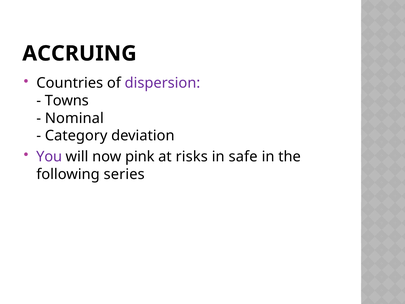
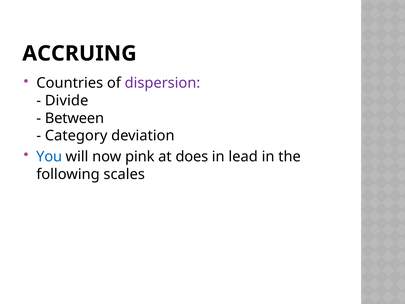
Towns: Towns -> Divide (67, 101)
Nominal: Nominal -> Between (74, 118)
You colour: purple -> blue (49, 157)
risks: risks -> does (192, 157)
safe: safe -> lead (243, 157)
series: series -> scales (124, 174)
